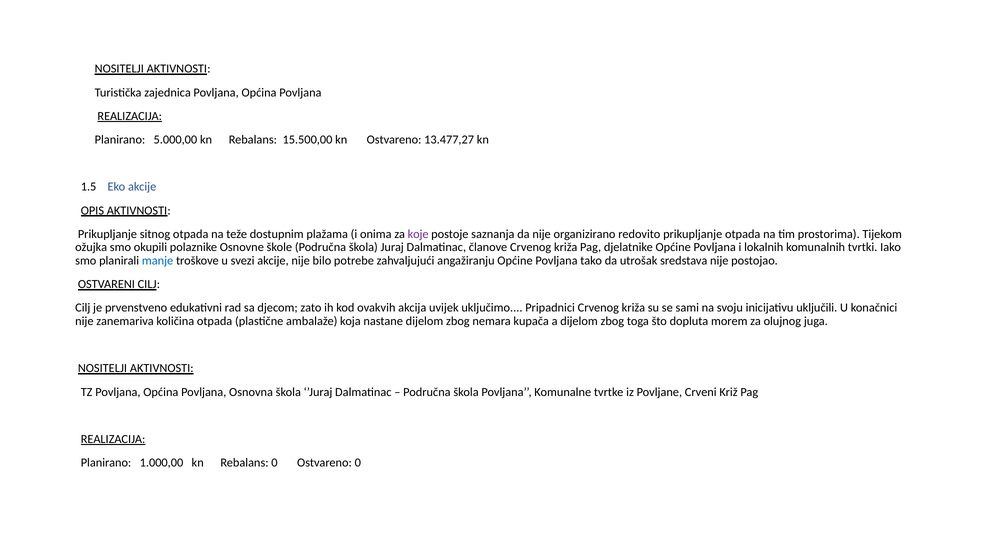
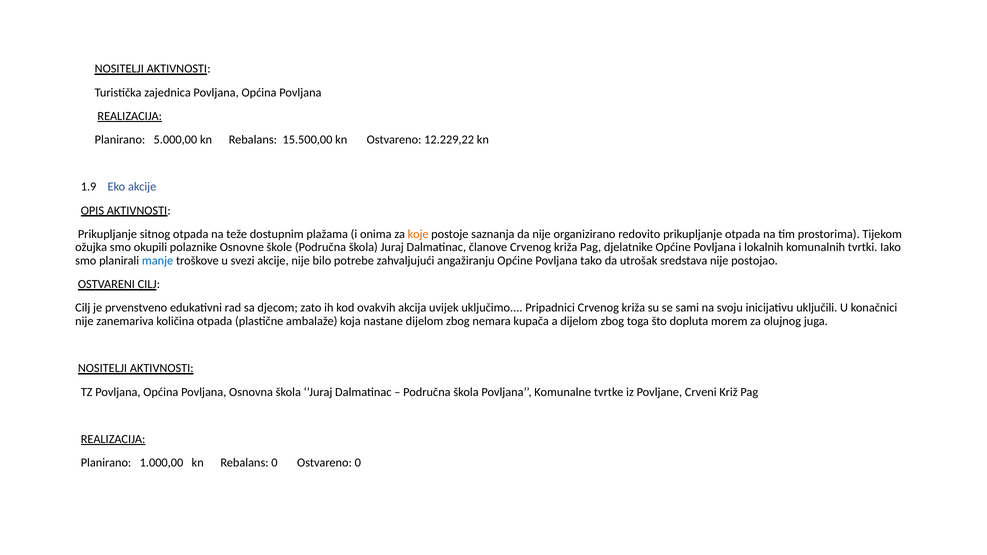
13.477,27: 13.477,27 -> 12.229,22 (449, 140)
1.5: 1.5 -> 1.9 (89, 187)
koje colour: purple -> orange (418, 234)
